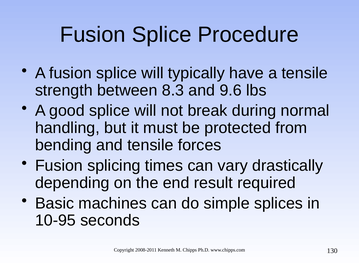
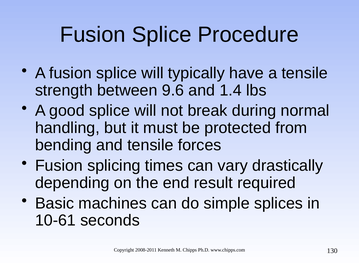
8.3: 8.3 -> 9.6 (173, 90)
9.6: 9.6 -> 1.4 (231, 90)
10-95: 10-95 -> 10-61 (55, 221)
